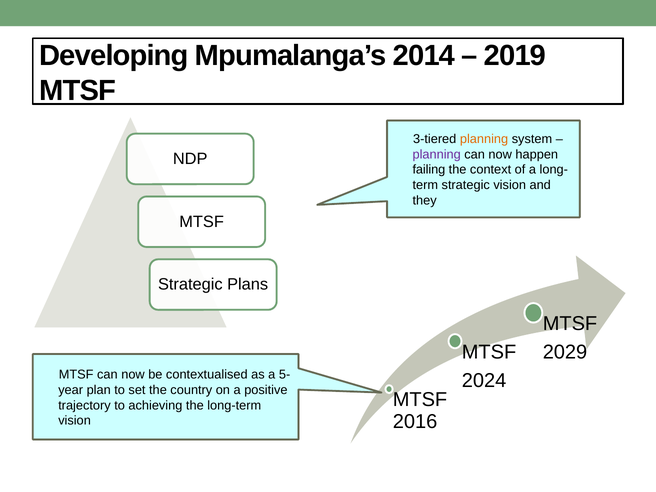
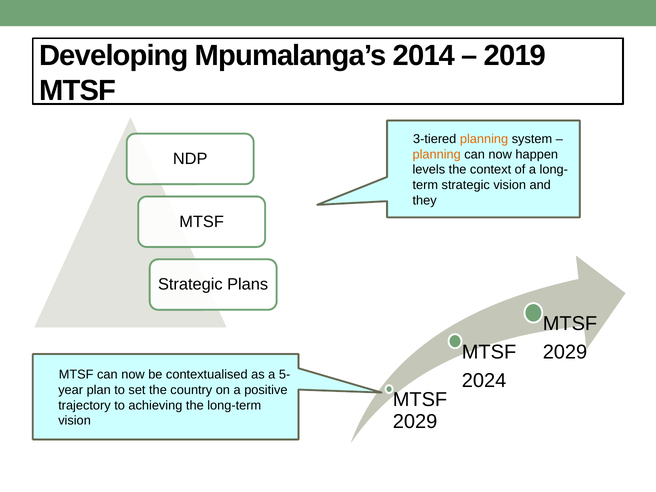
planning colour: purple -> orange (437, 154)
failing: failing -> levels (429, 170)
2016: 2016 -> 2029 (415, 421)
